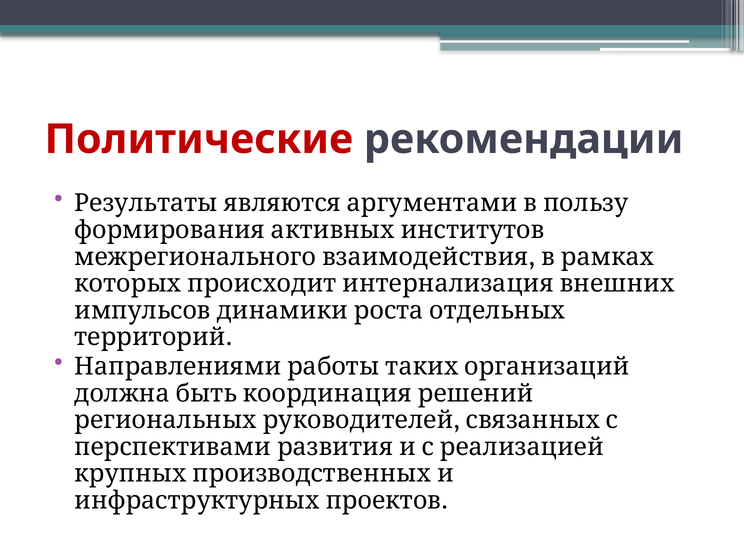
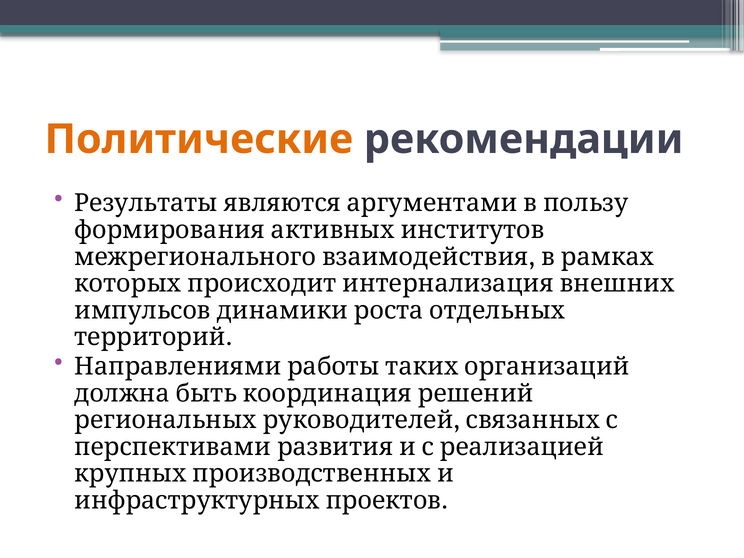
Политические colour: red -> orange (199, 139)
